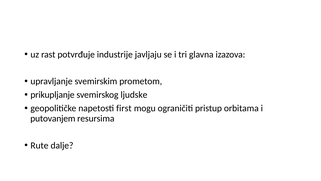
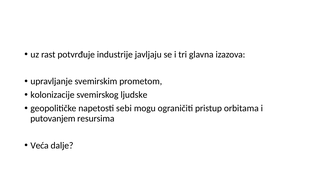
prikupljanje: prikupljanje -> kolonizacije (52, 95)
first: first -> sebi (124, 108)
Rute: Rute -> Veća (40, 145)
